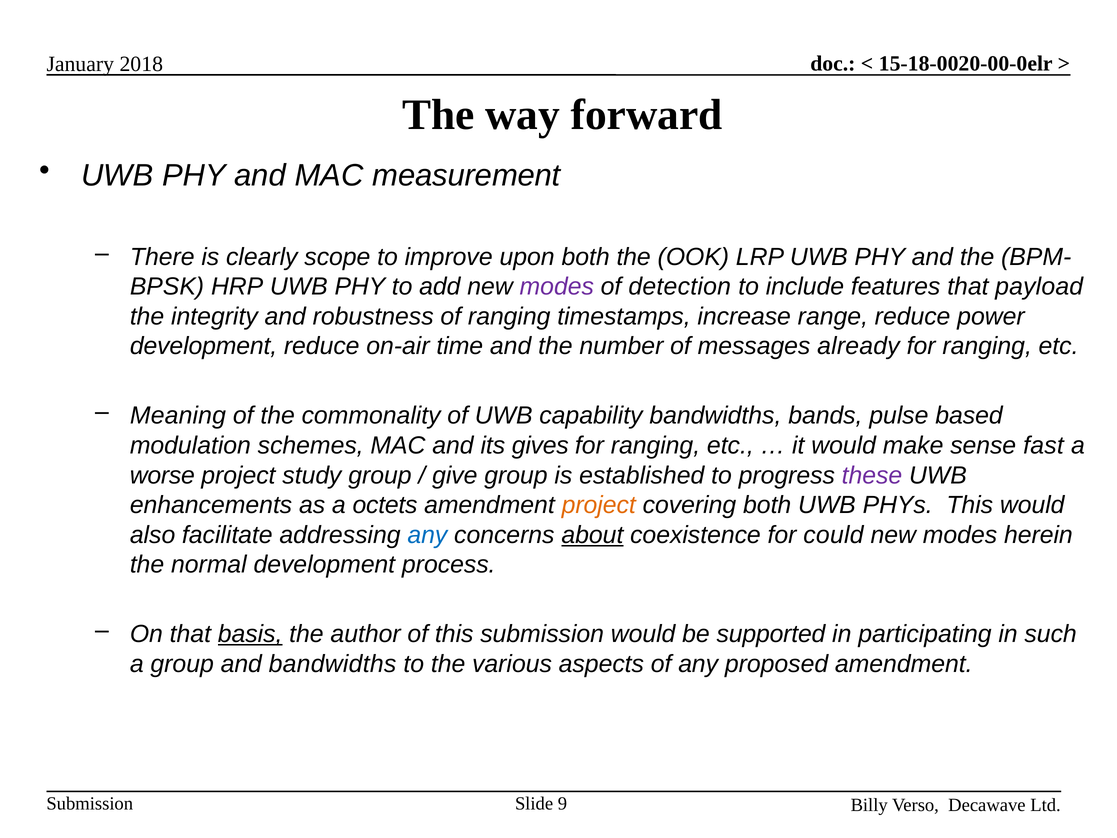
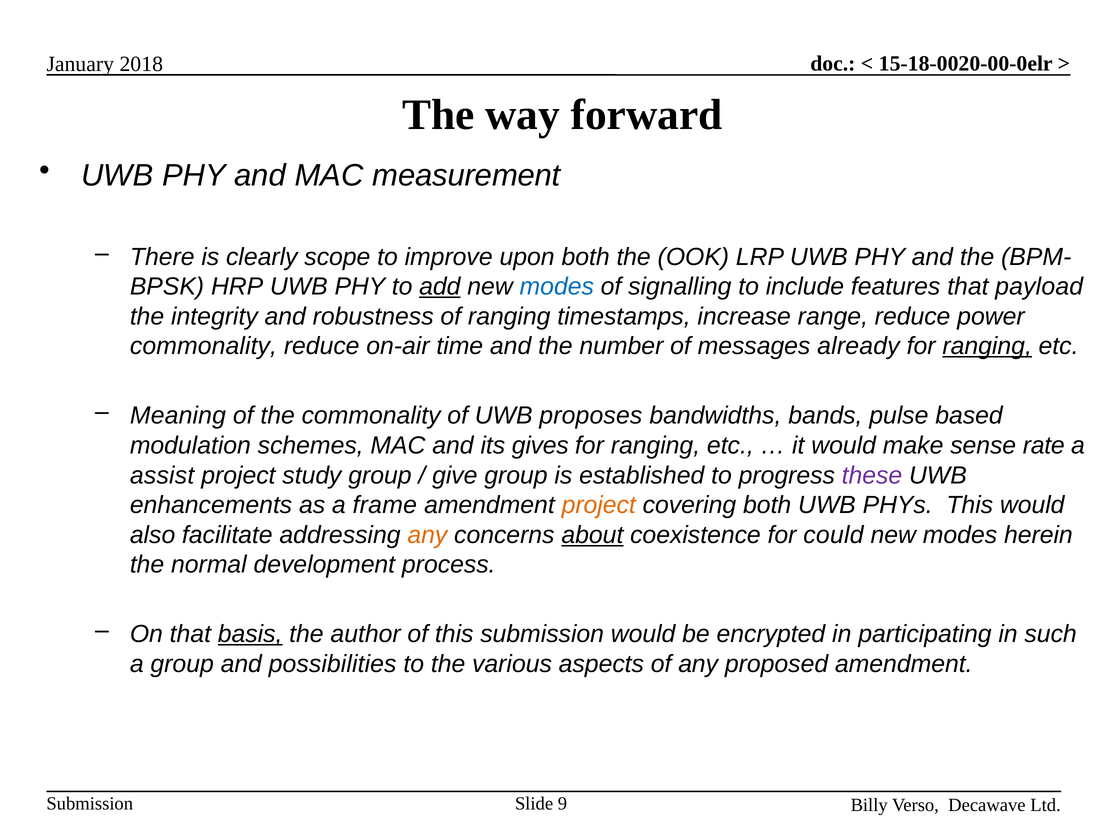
add underline: none -> present (440, 287)
modes colour: purple -> blue (557, 287)
detection: detection -> signalling (680, 287)
development: development -> commonality (203, 346)
ranging underline: none -> present (987, 346)
capability: capability -> proposes (591, 416)
fast: fast -> rate (1044, 445)
worse: worse -> assist (162, 475)
octets: octets -> frame (385, 505)
any colour: blue -> orange (427, 535)
supported: supported -> encrypted (771, 634)
and bandwidths: bandwidths -> possibilities (333, 664)
